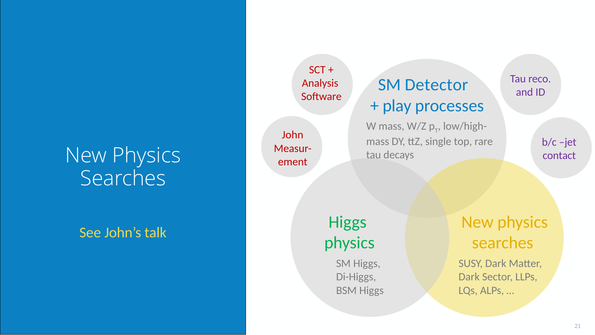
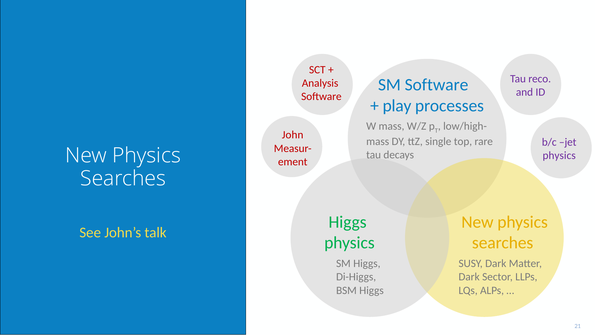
SM Detector: Detector -> Software (436, 85)
contact: contact -> physics (559, 155)
